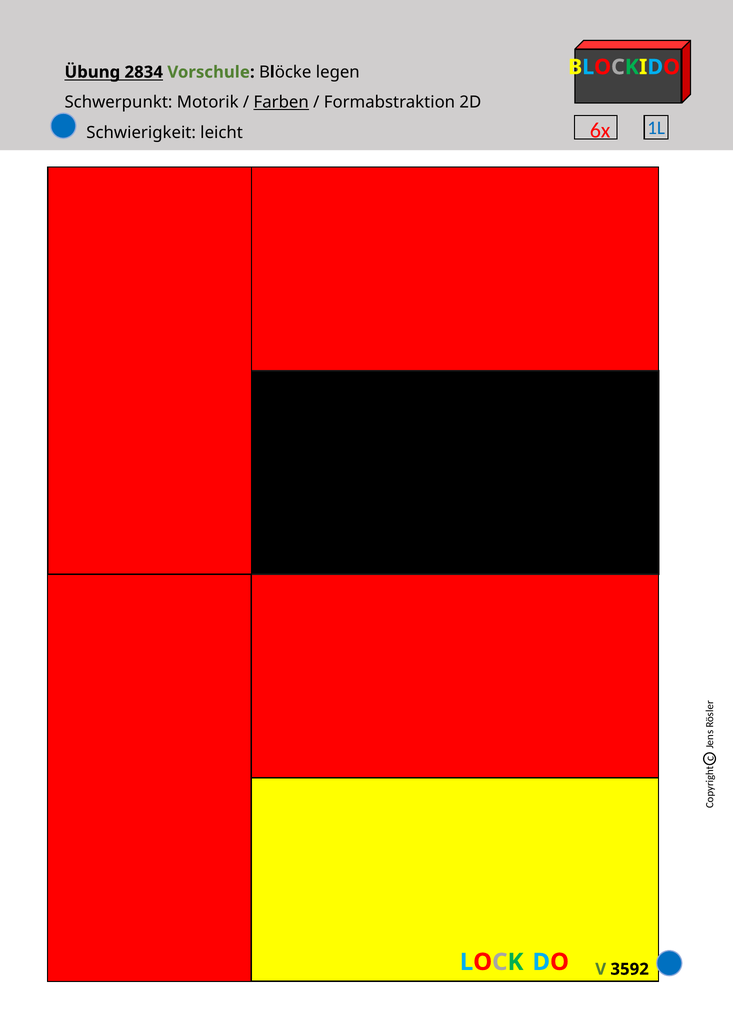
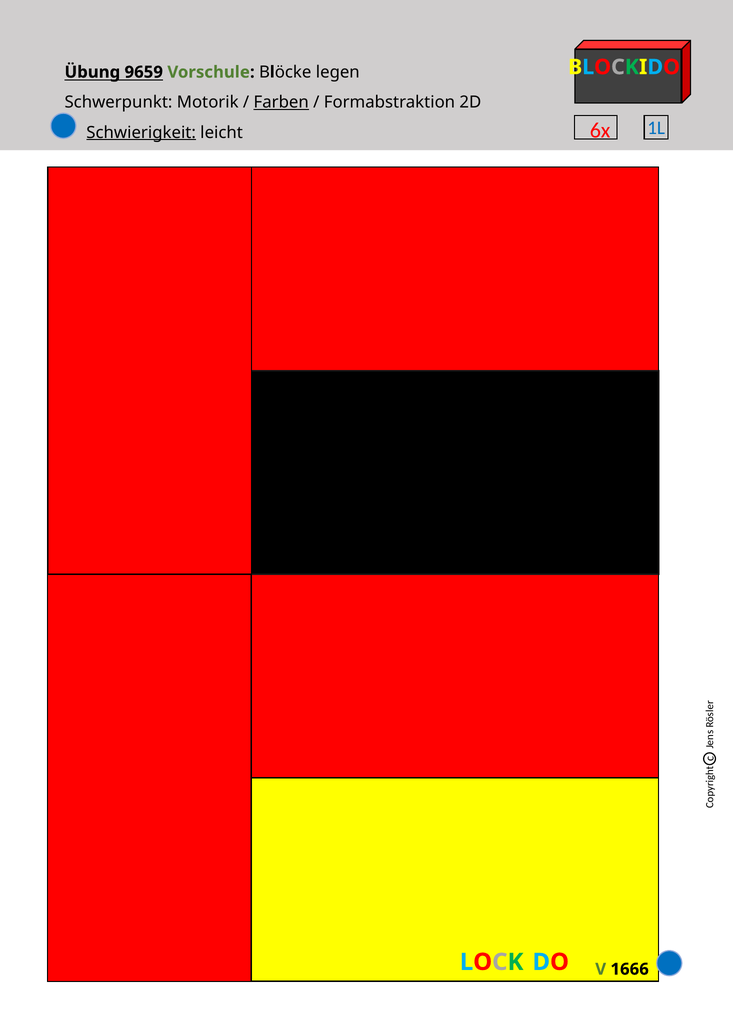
2834: 2834 -> 9659 (144, 72)
Schwierigkeit underline: none -> present (141, 133)
3592: 3592 -> 1666 (630, 969)
